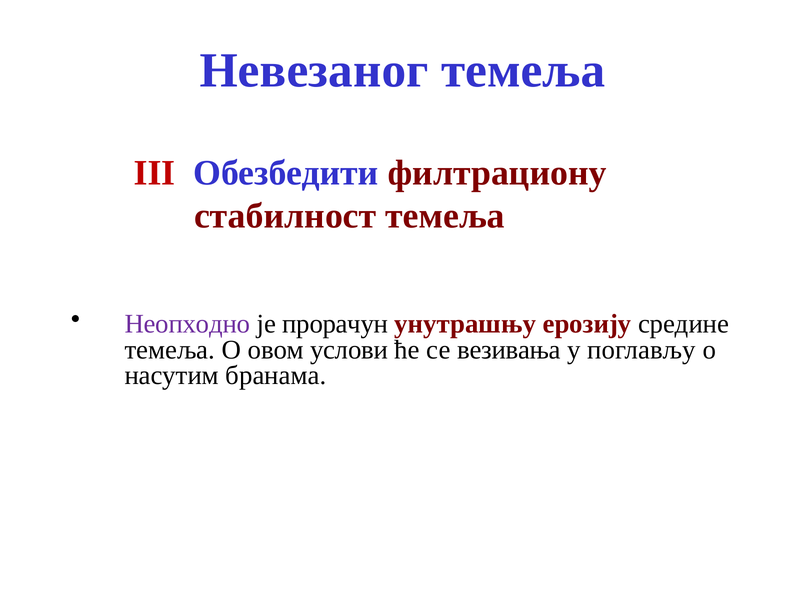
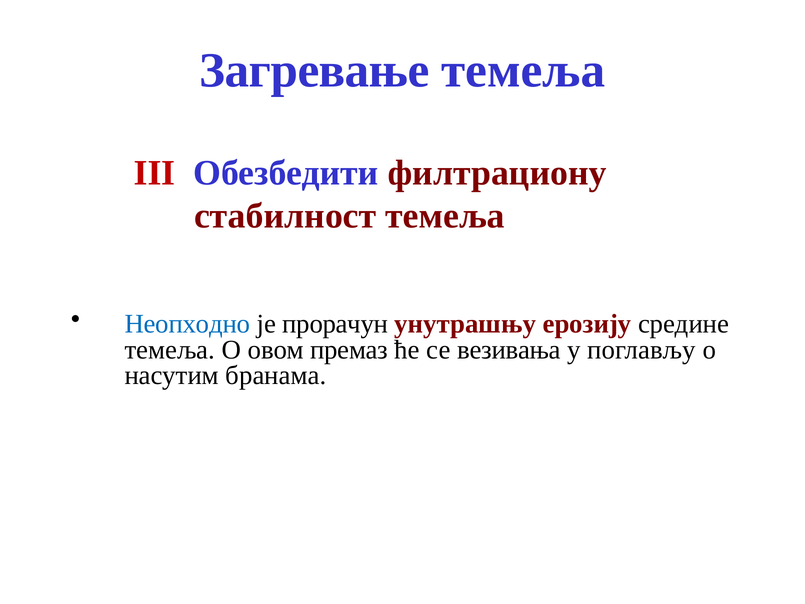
Невезаног: Невезаног -> Загревање (314, 70)
Неопходно colour: purple -> blue (187, 324)
услови: услови -> премаз (349, 350)
